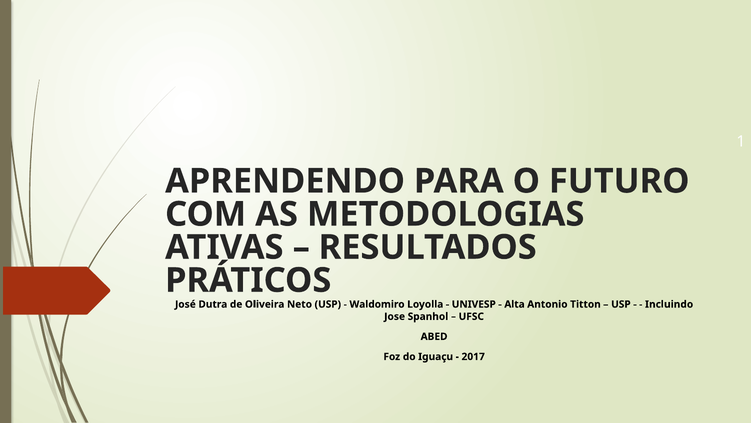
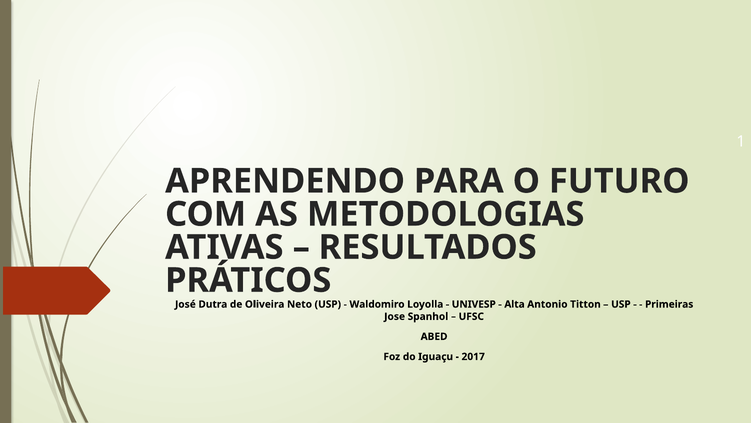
Incluindo: Incluindo -> Primeiras (669, 304)
